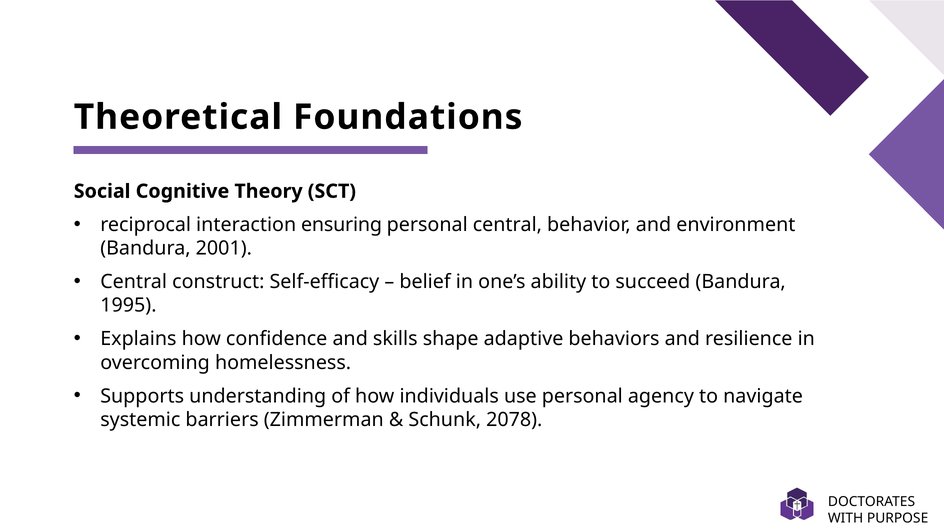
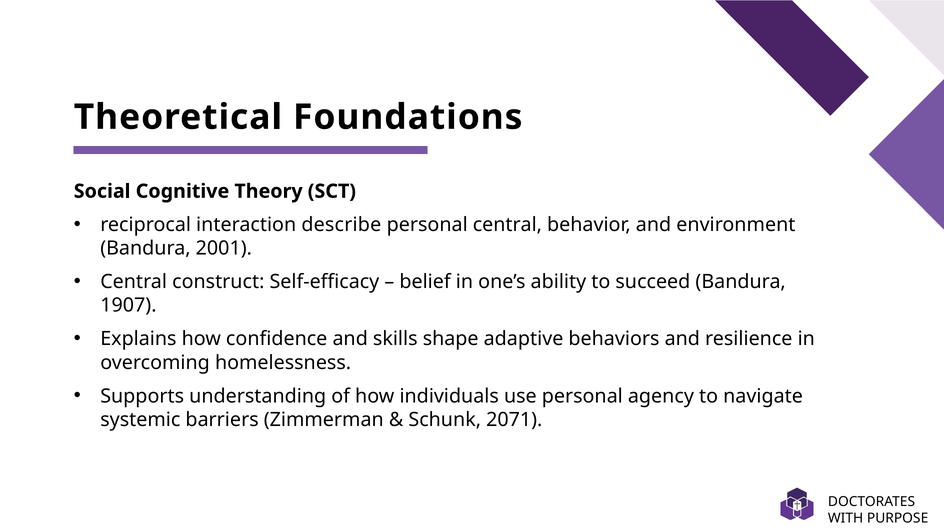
ensuring: ensuring -> describe (341, 225)
1995: 1995 -> 1907 (128, 305)
2078: 2078 -> 2071 (514, 420)
